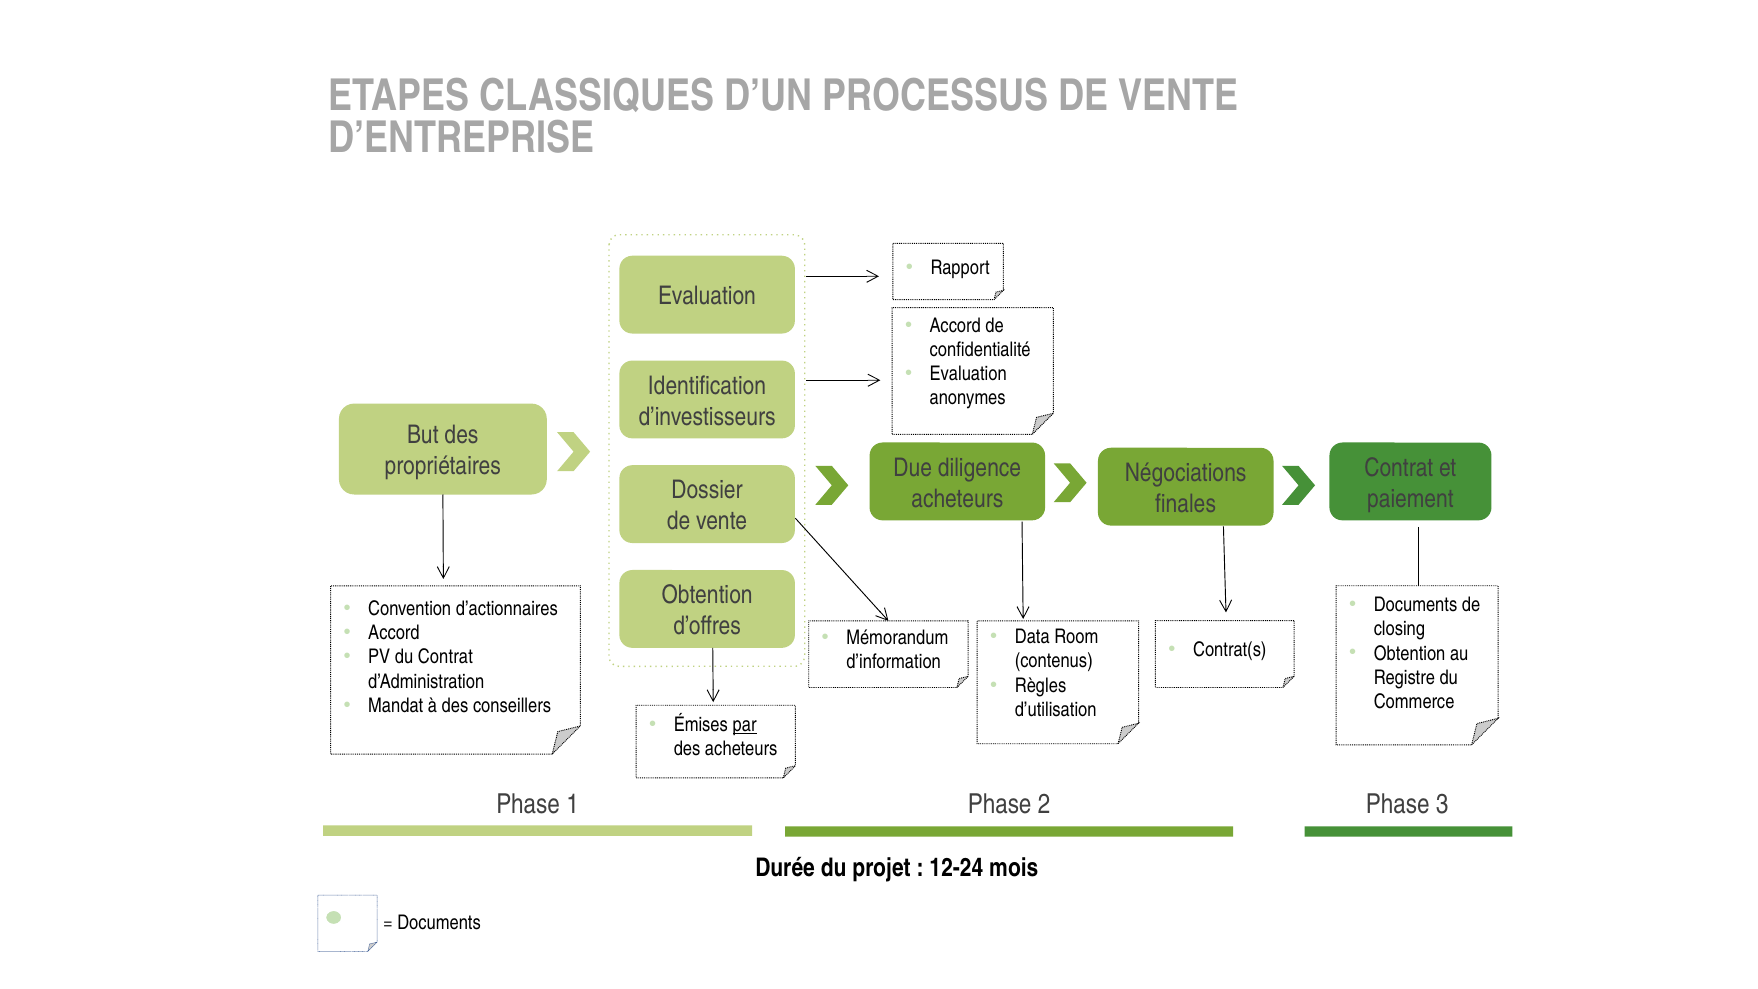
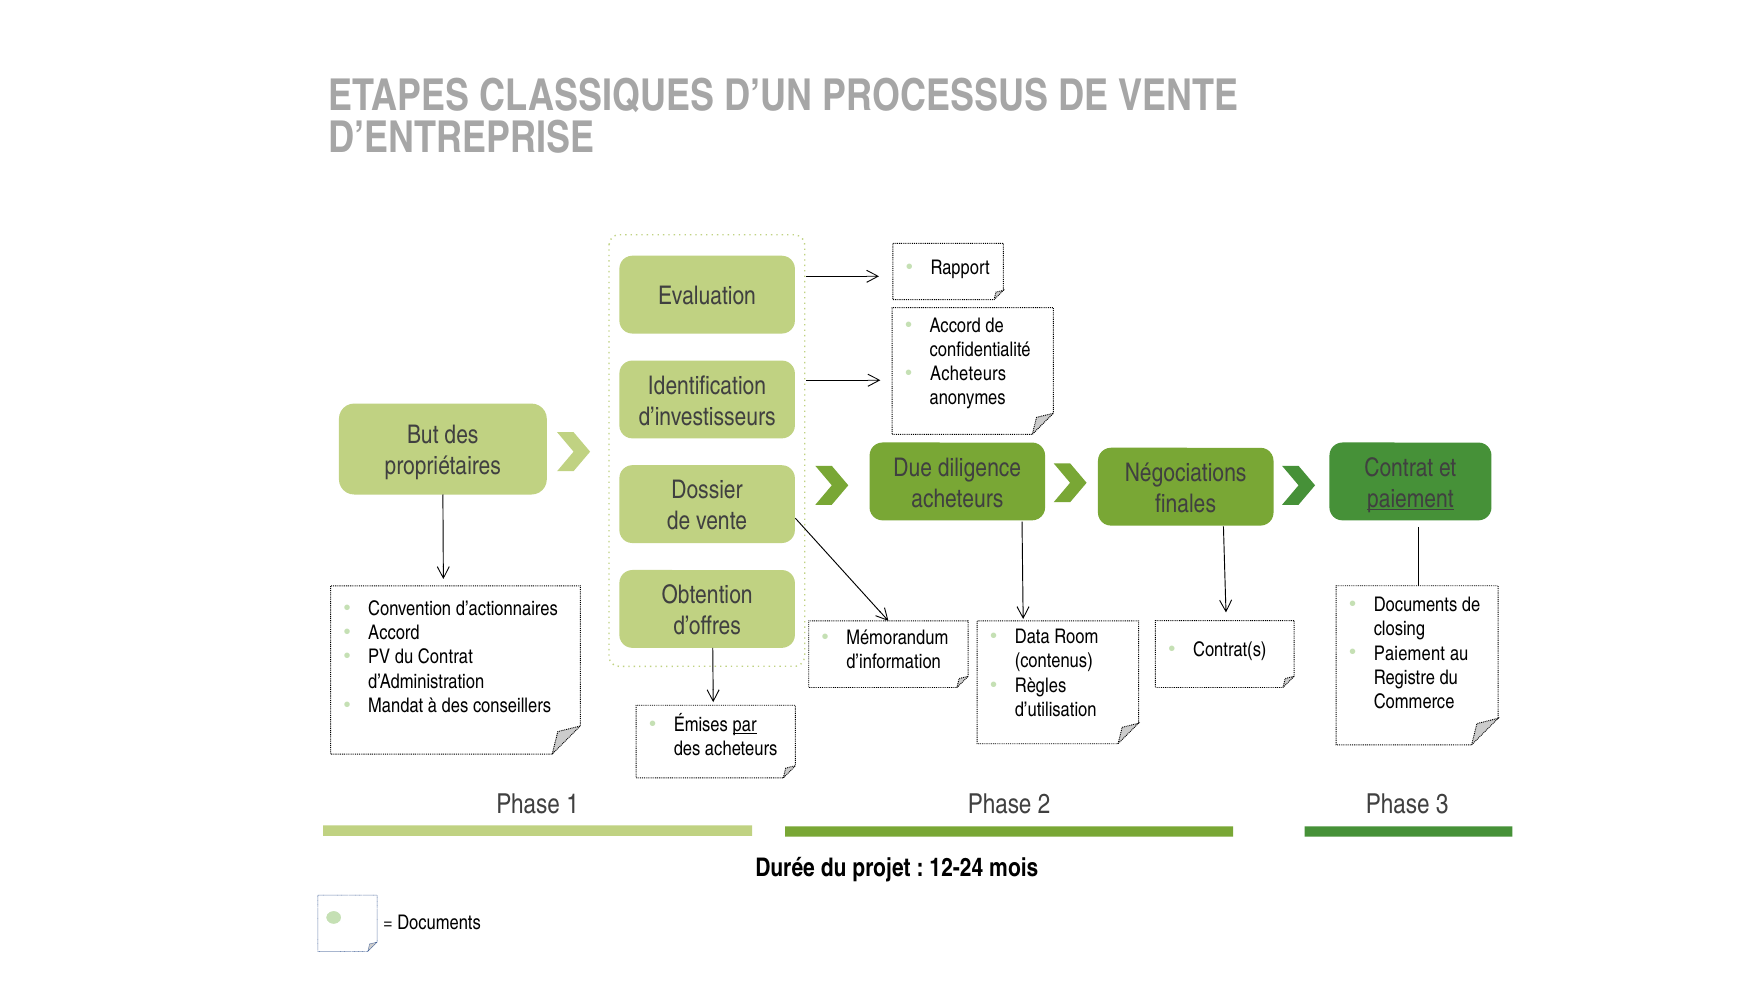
Evaluation: Evaluation -> Acheteurs (968, 374)
paiement underline: none -> present (1410, 499)
Obtention: Obtention -> Paiement (1409, 653)
